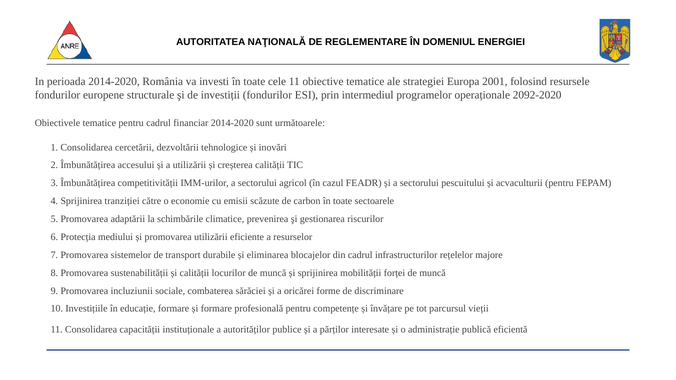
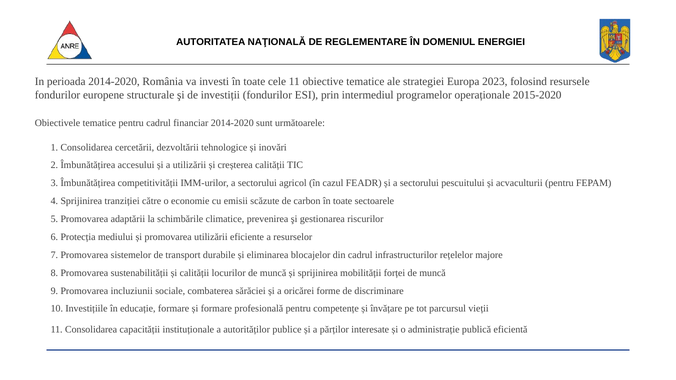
2001: 2001 -> 2023 (495, 82)
2092-2020: 2092-2020 -> 2015-2020 (537, 95)
